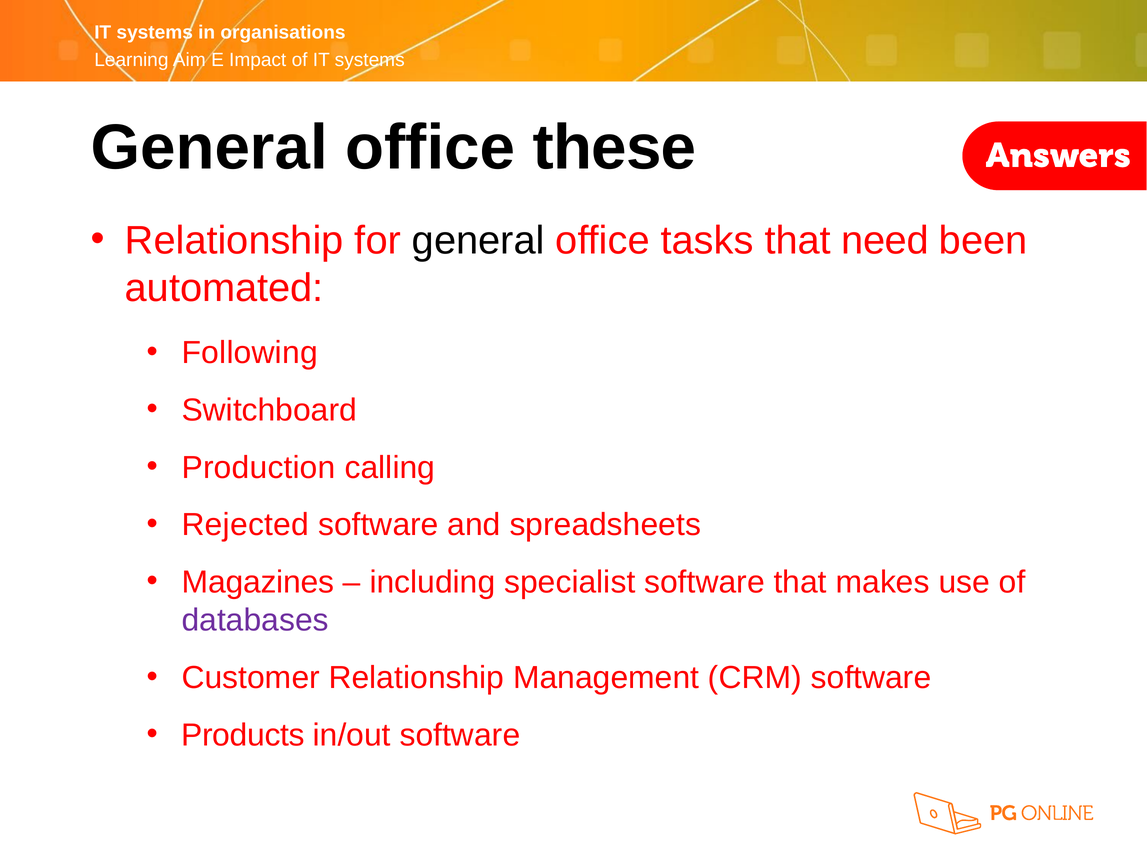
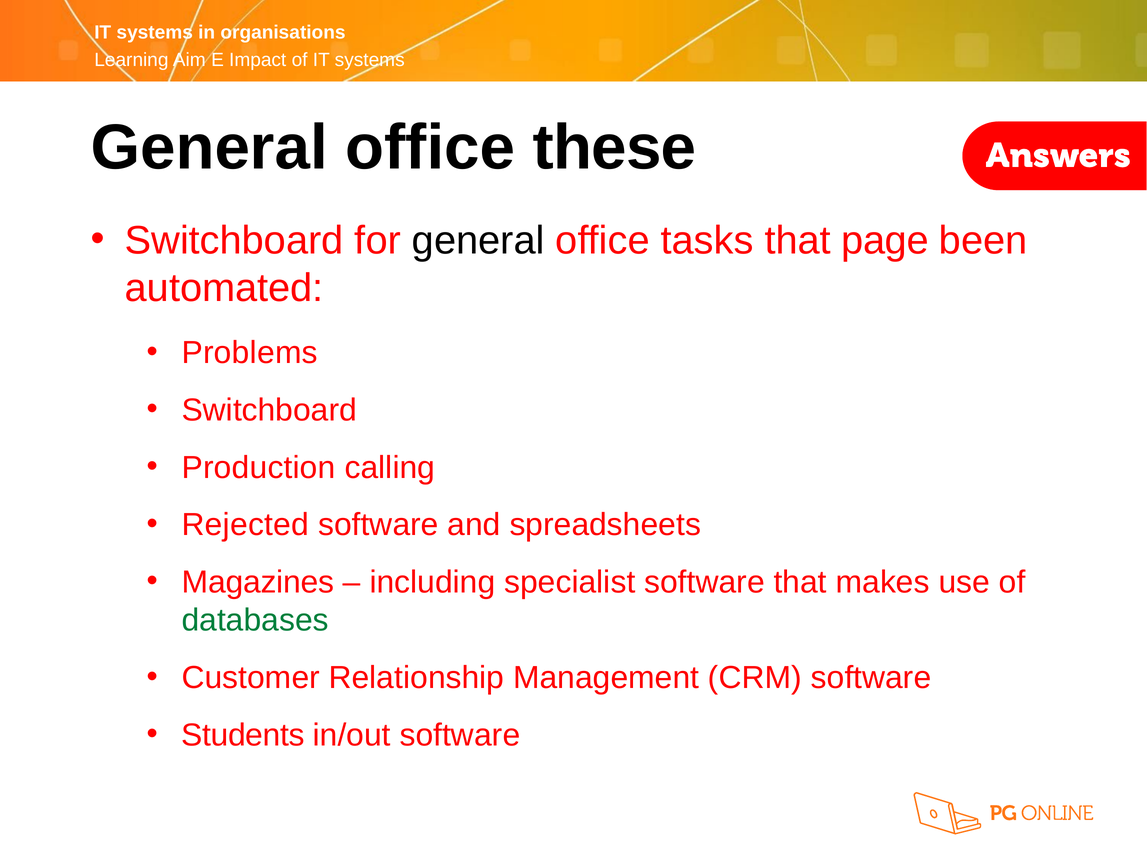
Relationship: Relationship -> Switchboard (234, 240)
need: need -> page (885, 240)
Following: Following -> Problems (250, 353)
databases colour: purple -> green (255, 621)
Products: Products -> Students (243, 735)
